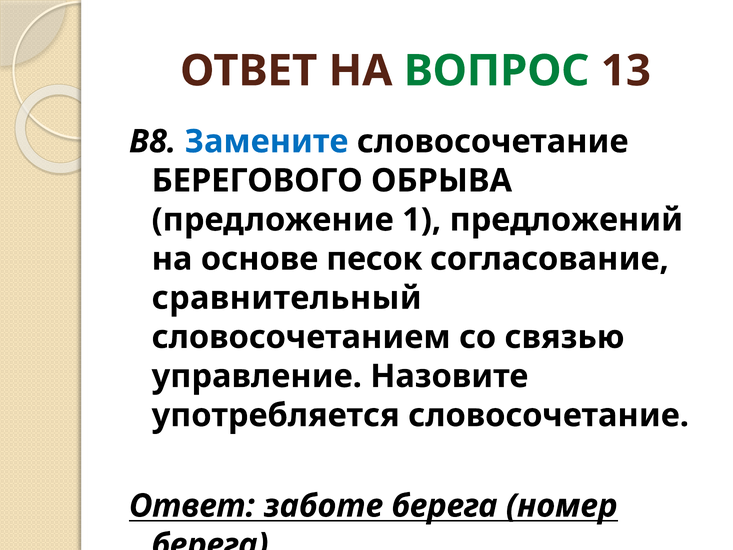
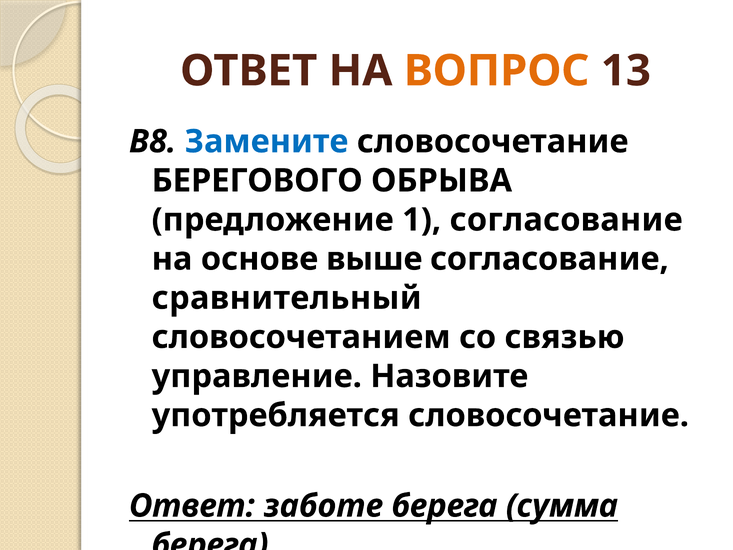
ВОПРОС colour: green -> orange (497, 71)
1 предложений: предложений -> согласование (566, 220)
песок: песок -> выше (374, 259)
номер: номер -> сумма (562, 506)
